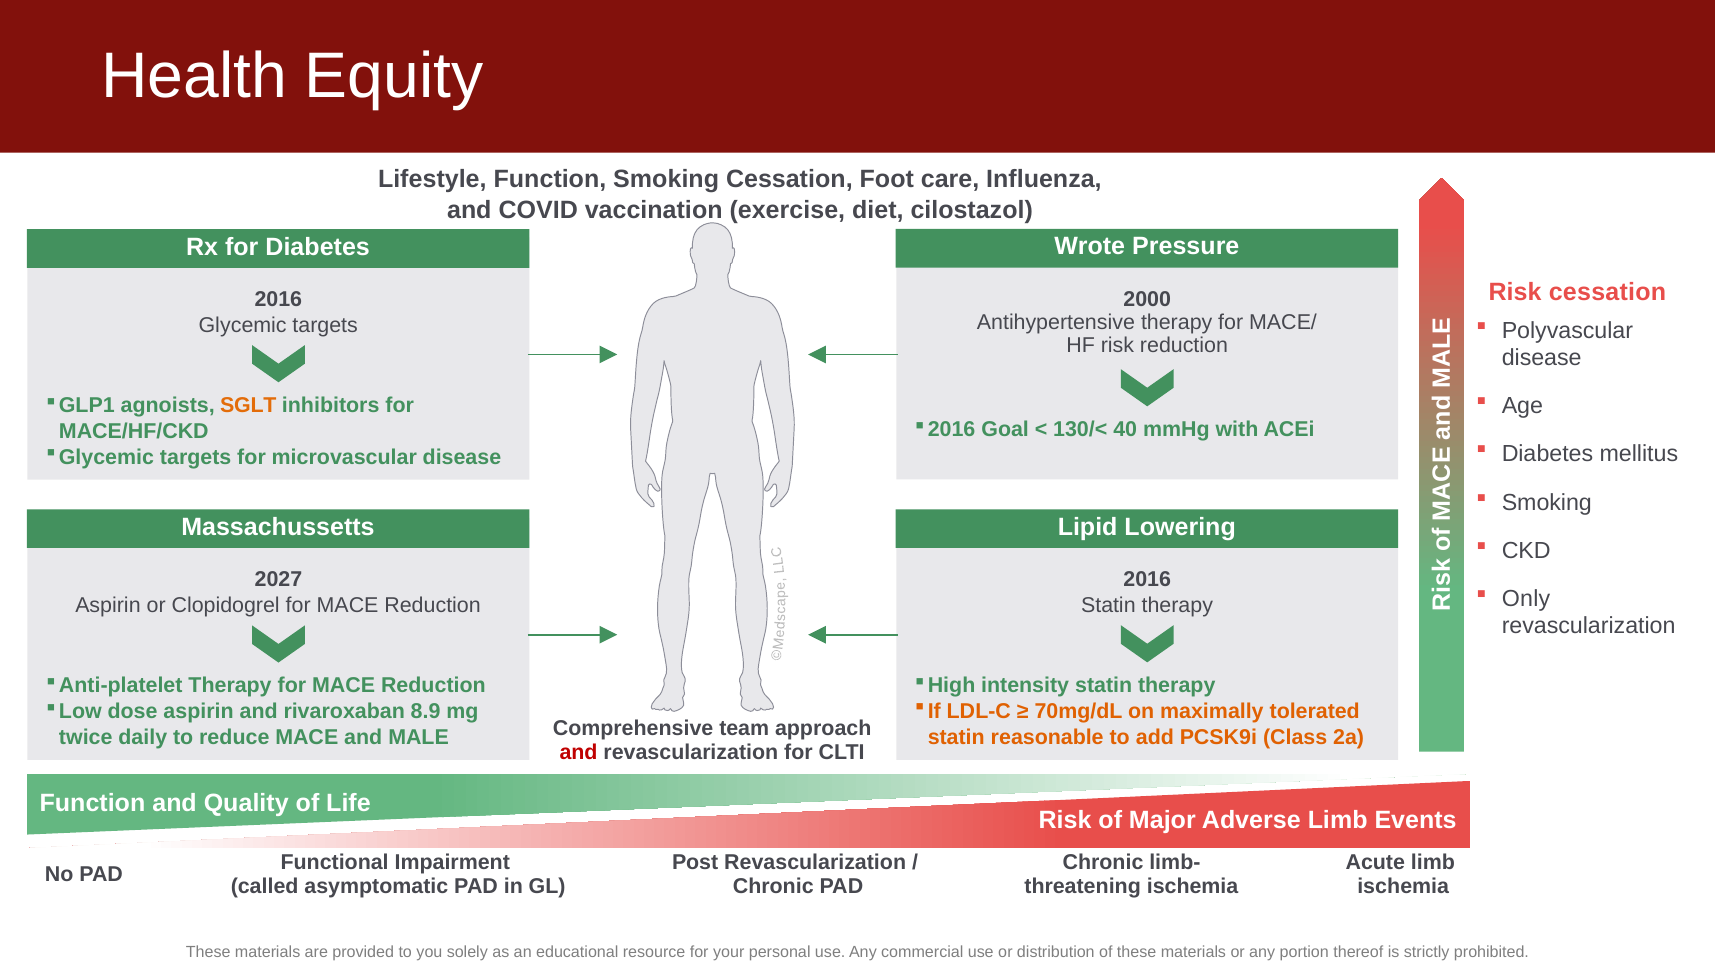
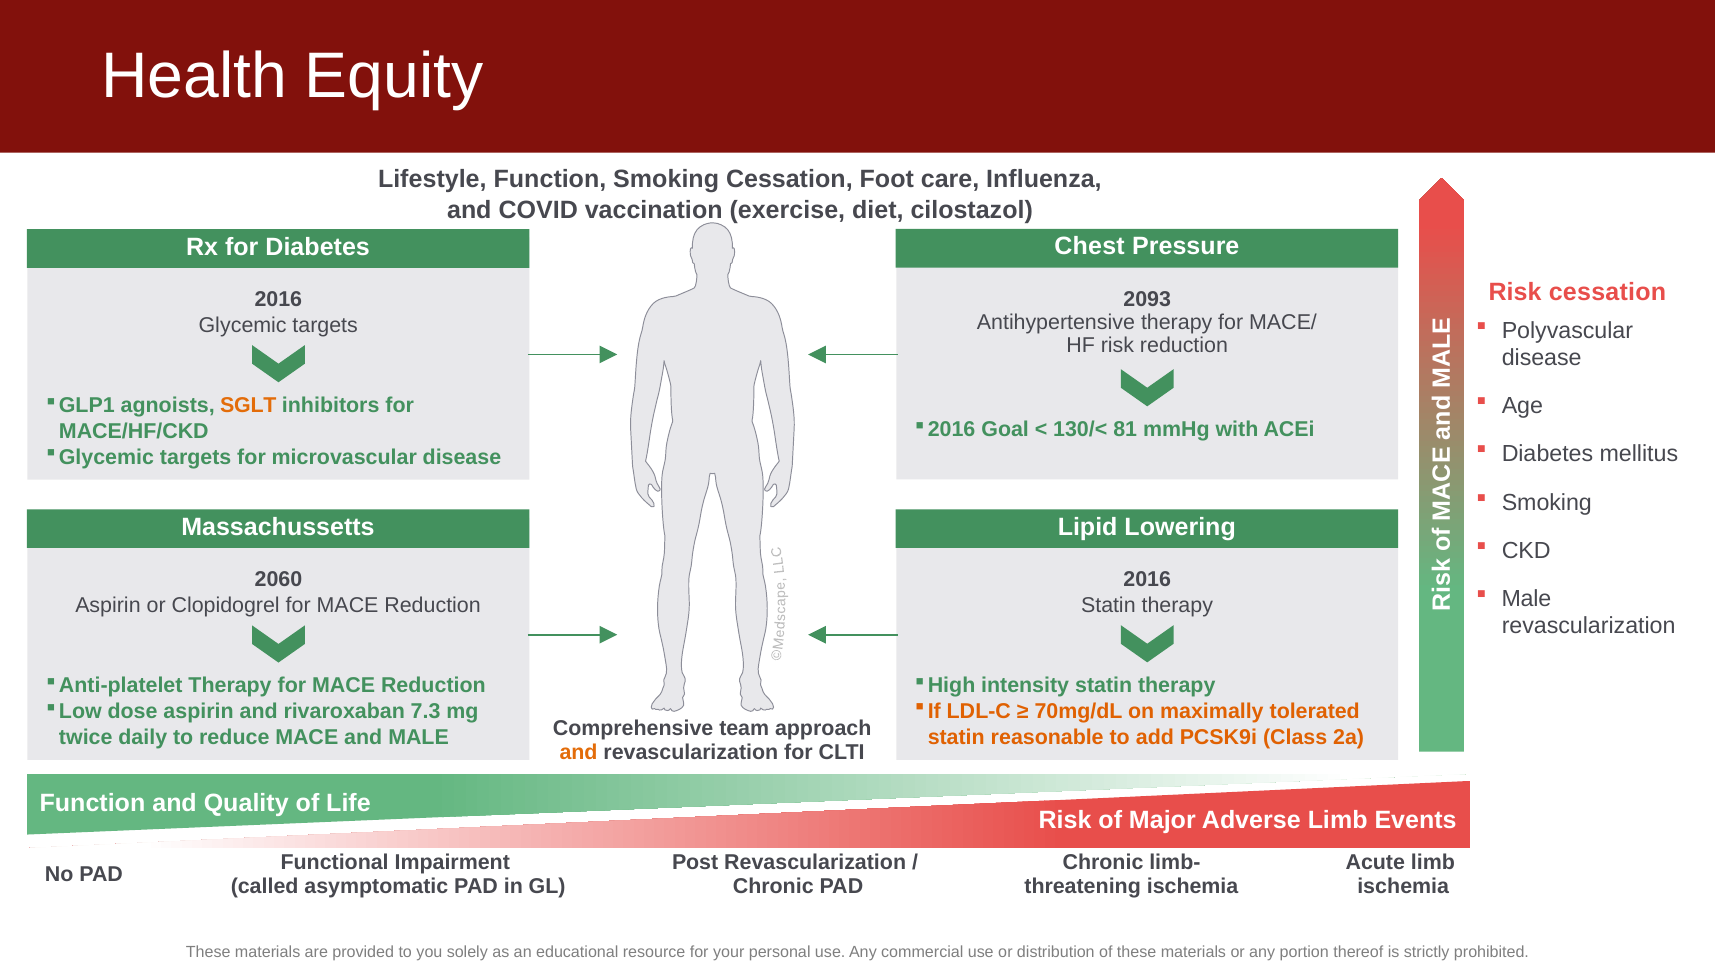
Wrote: Wrote -> Chest (1090, 247)
2000: 2000 -> 2093 (1147, 299)
40: 40 -> 81 (1125, 429)
2027: 2027 -> 2060 (278, 580)
Only: Only -> Male (1526, 599)
8.9: 8.9 -> 7.3 (426, 711)
and colour: red -> orange (579, 752)
